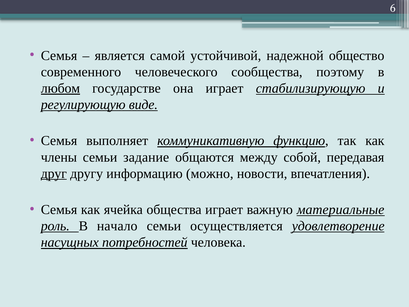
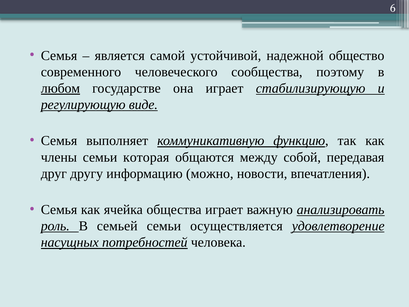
задание: задание -> которая (146, 157)
друг underline: present -> none (54, 173)
материальные: материальные -> анализировать (341, 210)
начало: начало -> семьей (117, 226)
